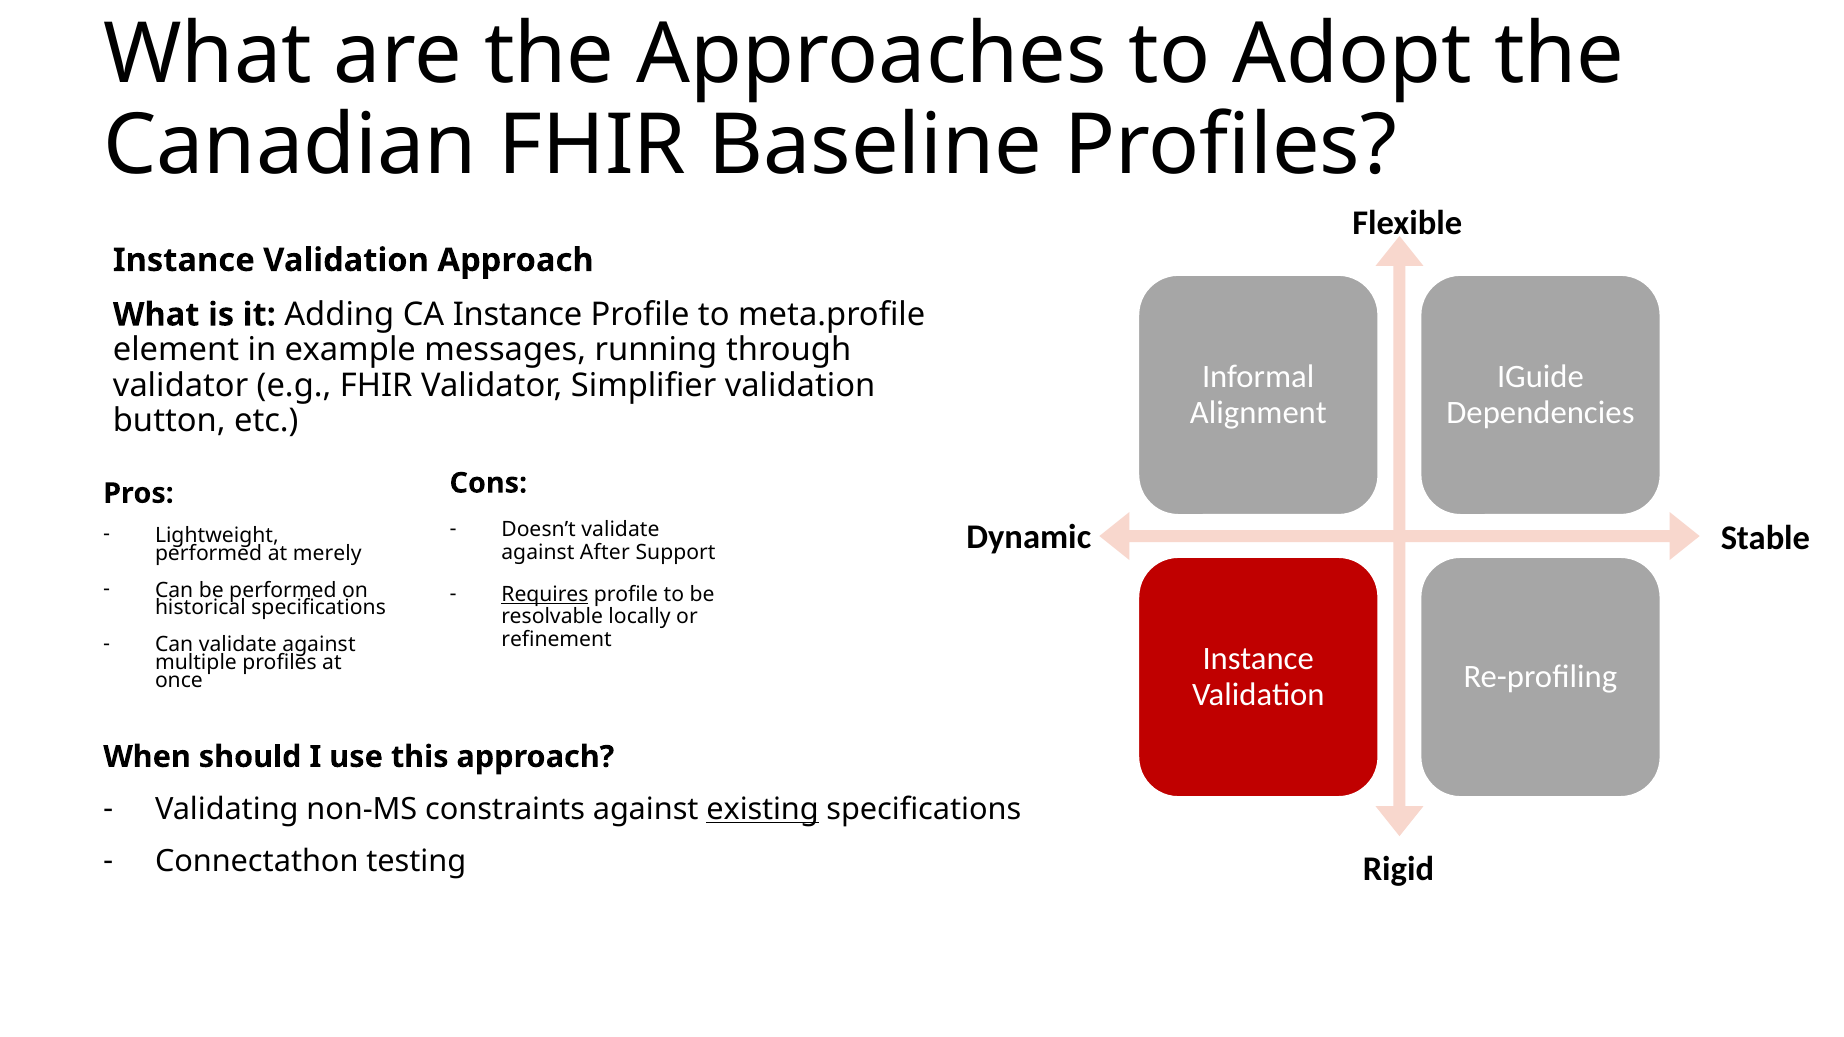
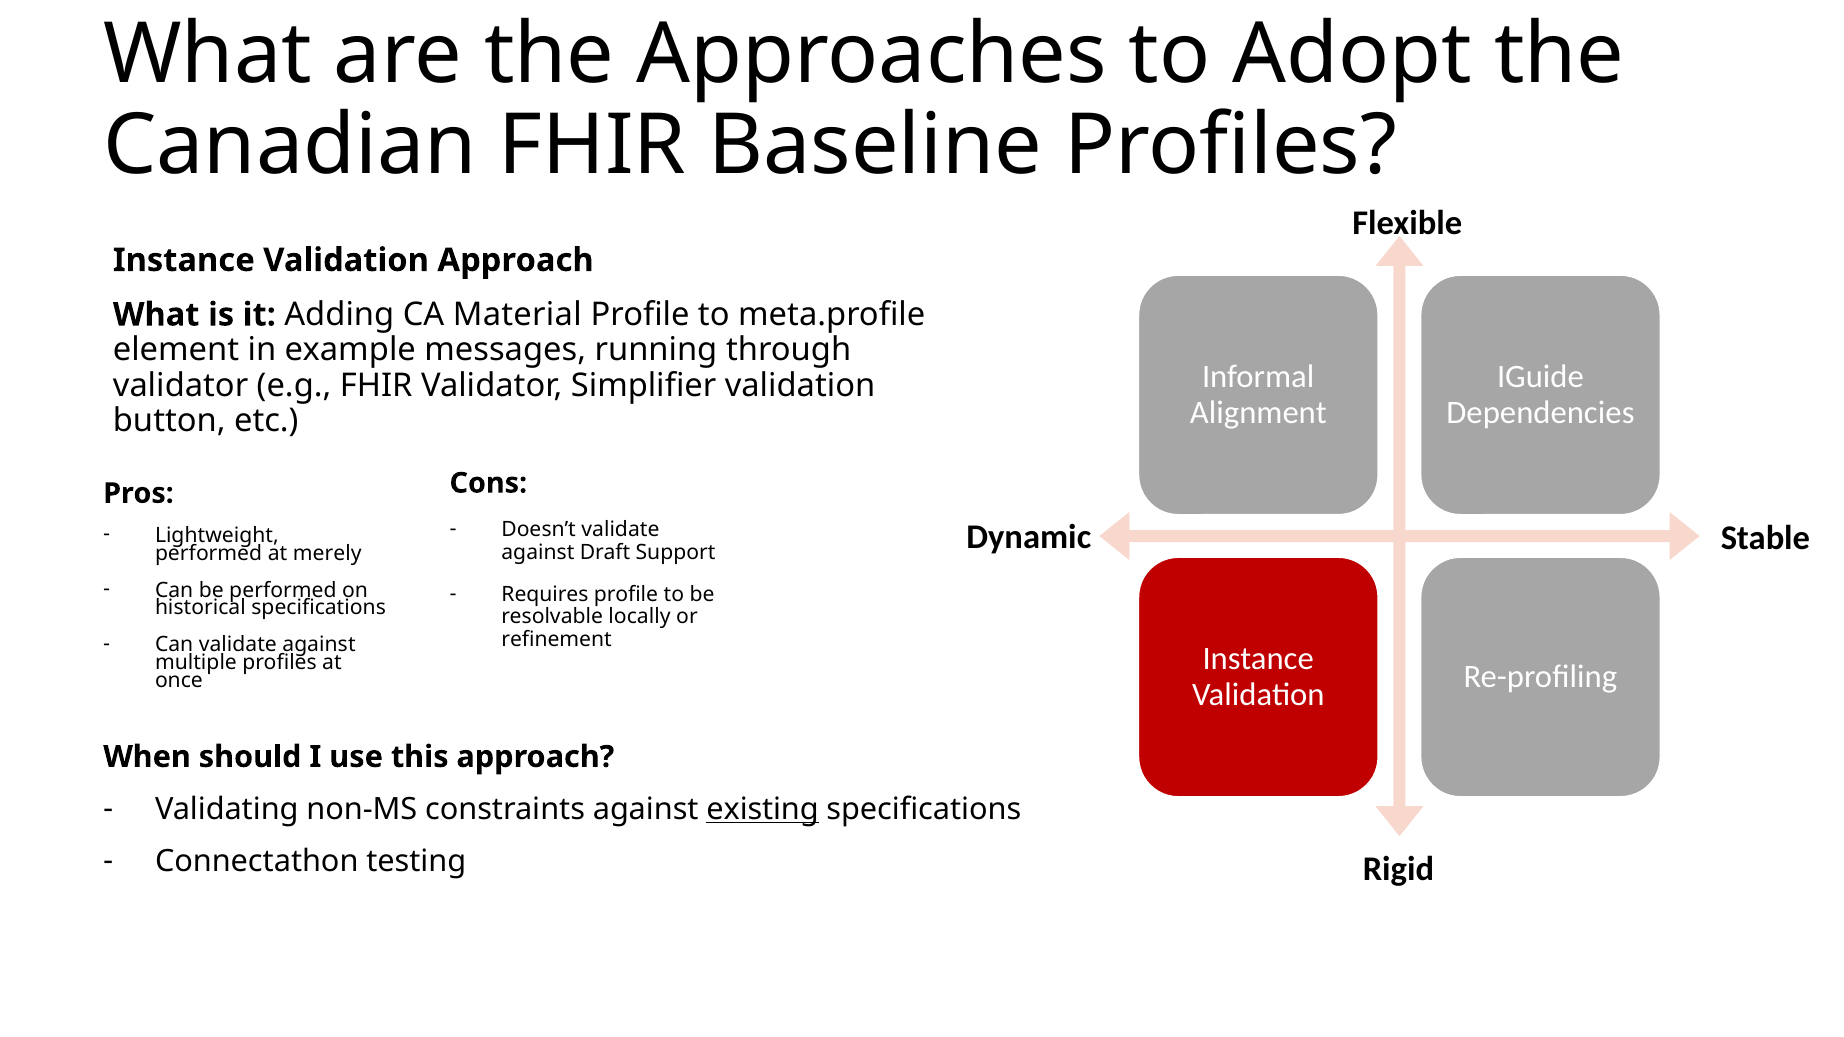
CA Instance: Instance -> Material (517, 315)
After: After -> Draft (605, 552)
Requires underline: present -> none (545, 594)
